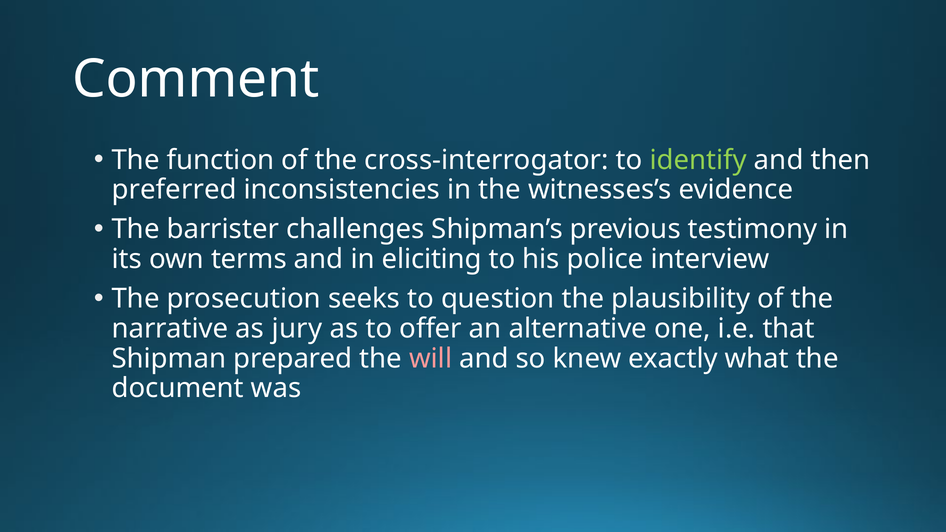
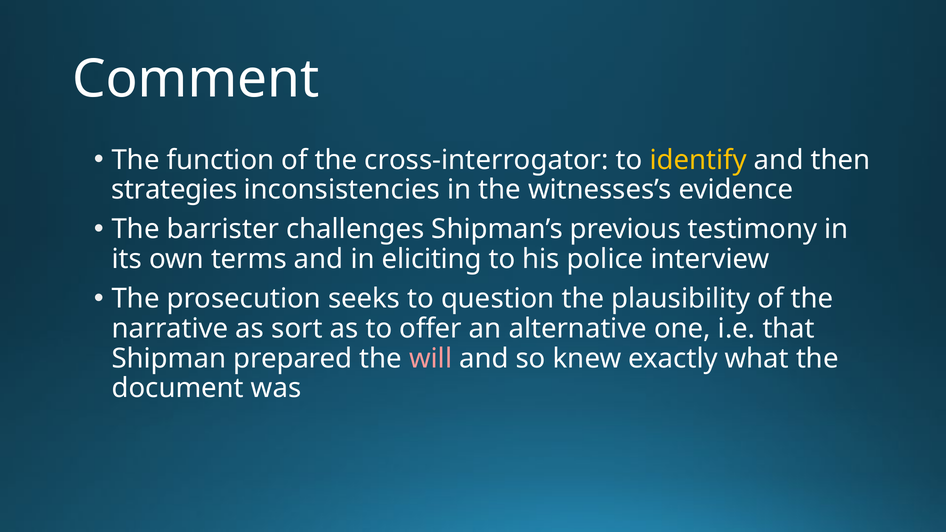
identify colour: light green -> yellow (698, 160)
preferred: preferred -> strategies (174, 190)
jury: jury -> sort (297, 329)
